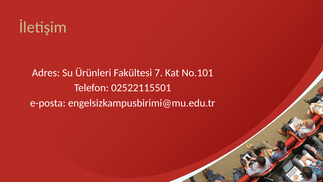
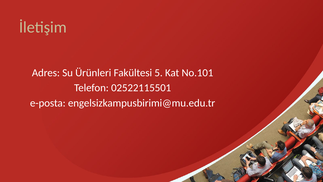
7: 7 -> 5 (159, 73)
